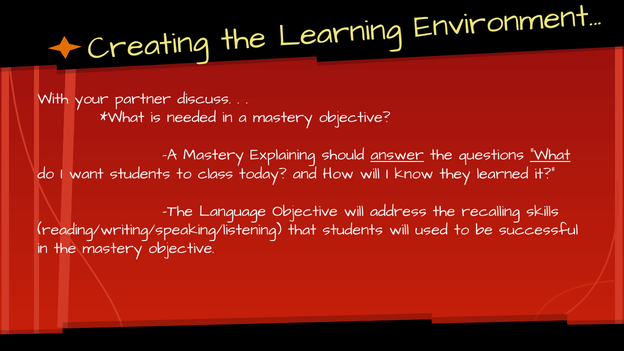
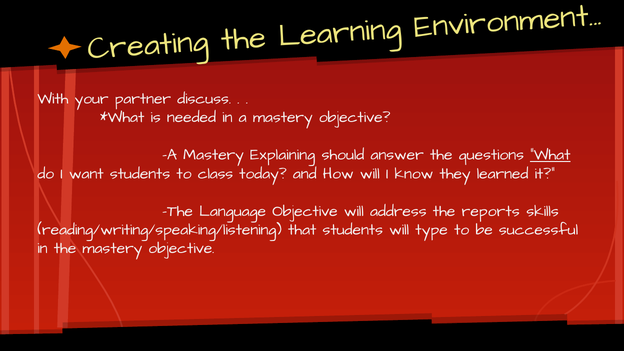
answer underline: present -> none (397, 155)
recalling: recalling -> reports (491, 211)
used: used -> type (432, 230)
